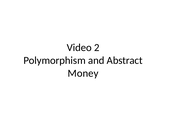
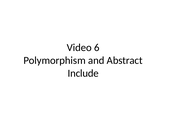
2: 2 -> 6 (97, 47)
Money: Money -> Include (83, 73)
